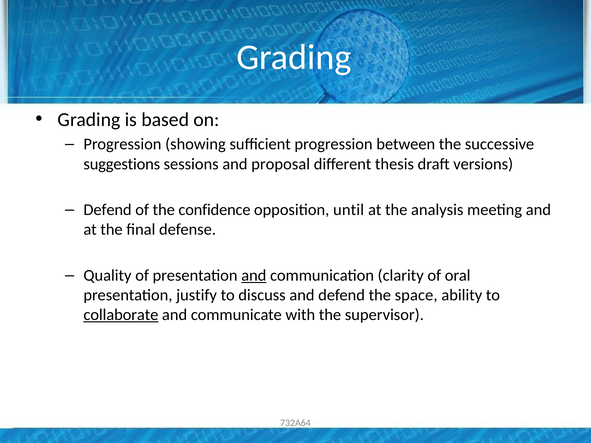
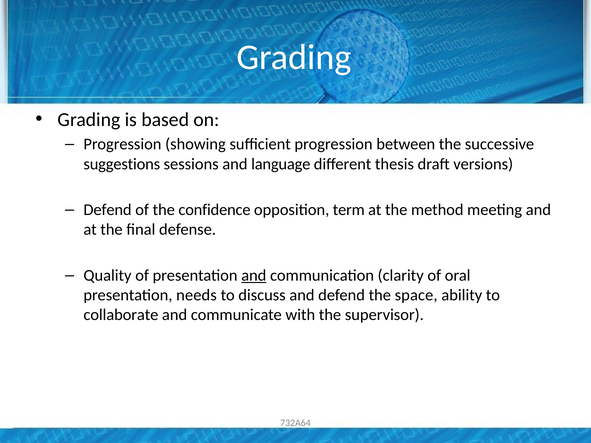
proposal: proposal -> language (281, 164)
until: until -> term (349, 210)
analysis: analysis -> method (437, 210)
justify: justify -> needs (196, 295)
collaborate underline: present -> none (121, 315)
